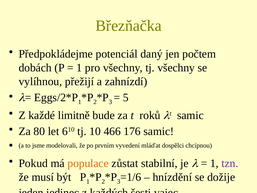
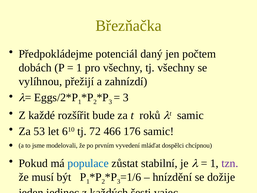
5: 5 -> 3 (126, 97)
limitně: limitně -> rozšířit (74, 115)
80: 80 -> 53 (39, 131)
10: 10 -> 72 (95, 131)
populace colour: orange -> blue (88, 163)
